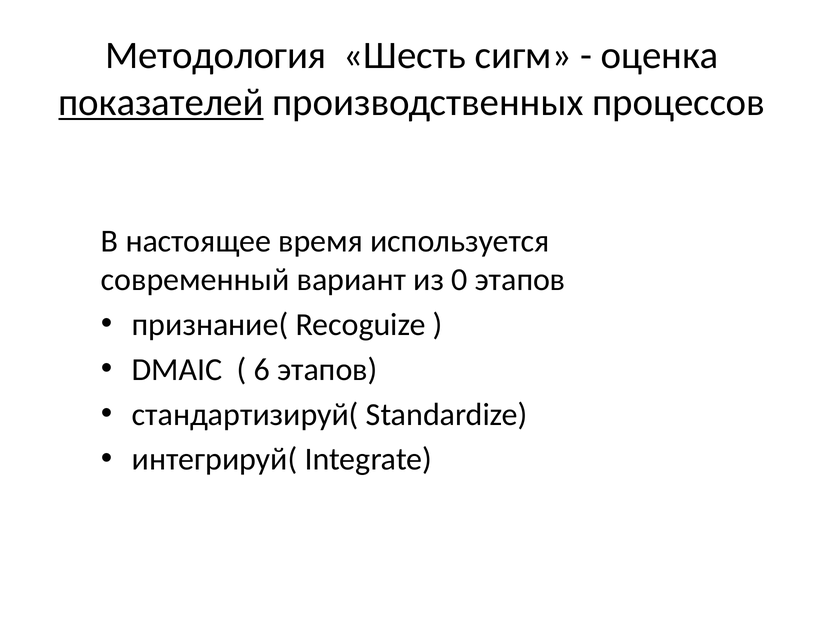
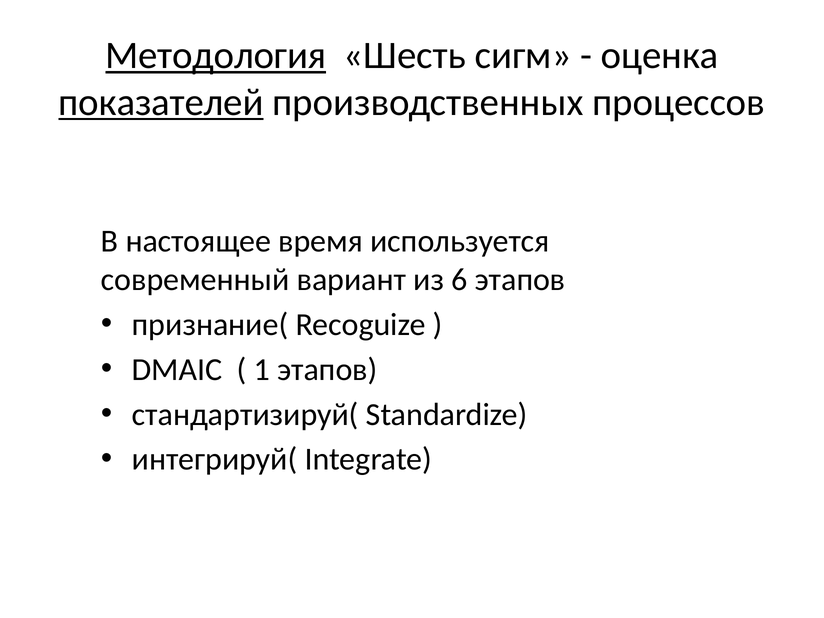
Методология underline: none -> present (216, 56)
0: 0 -> 6 (460, 280)
6: 6 -> 1 (262, 370)
